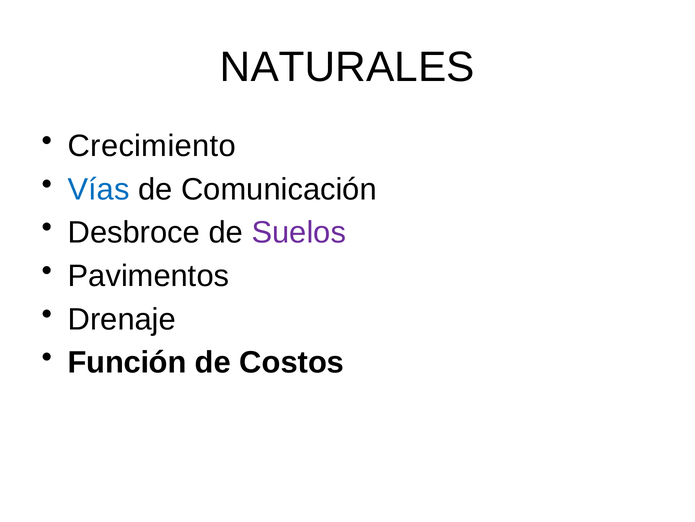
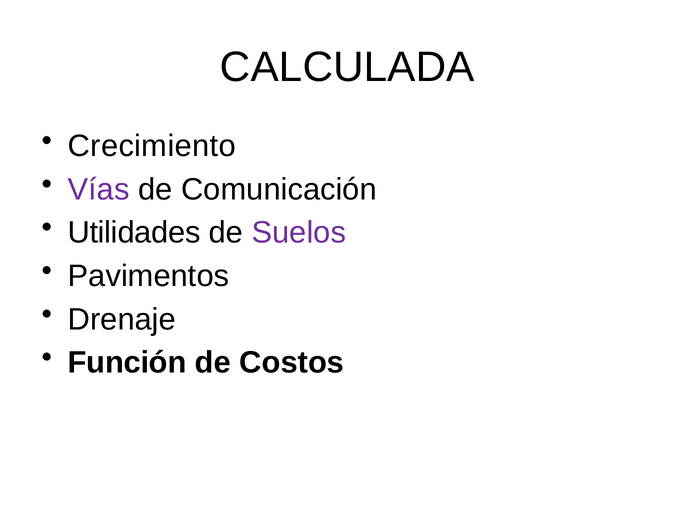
NATURALES: NATURALES -> CALCULADA (347, 67)
Vías colour: blue -> purple (99, 189)
Desbroce: Desbroce -> Utilidades (134, 232)
